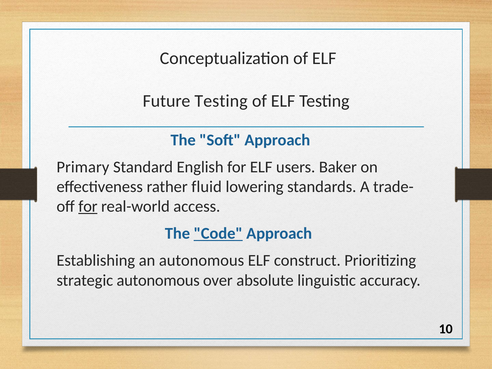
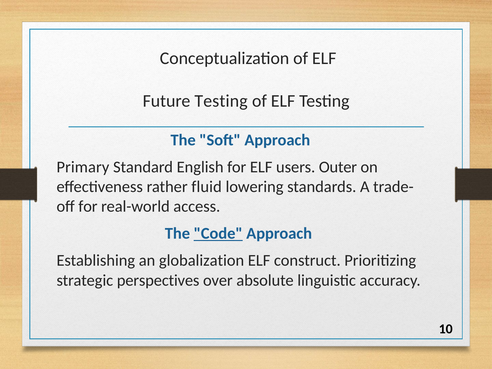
Baker: Baker -> Outer (338, 167)
for underline: present -> none (88, 206)
an autonomous: autonomous -> globalization (202, 261)
strategic autonomous: autonomous -> perspectives (158, 280)
